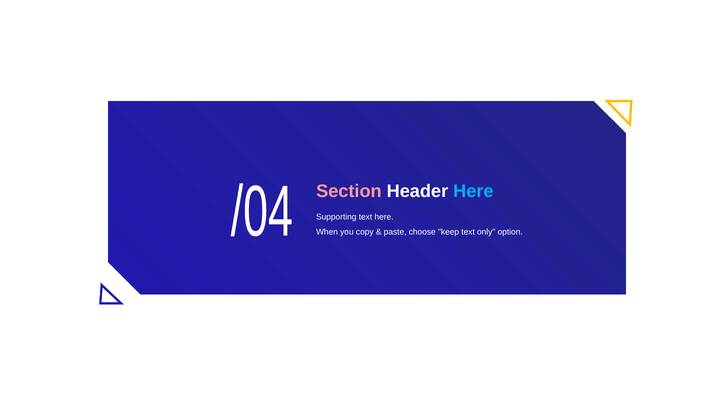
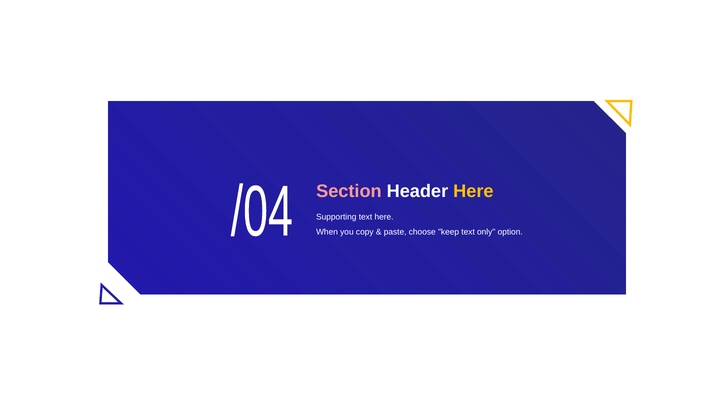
Here colour: light blue -> yellow (473, 191)
